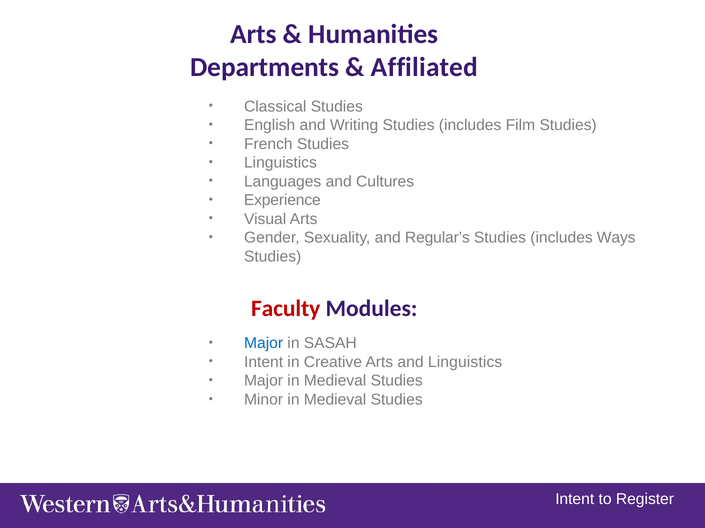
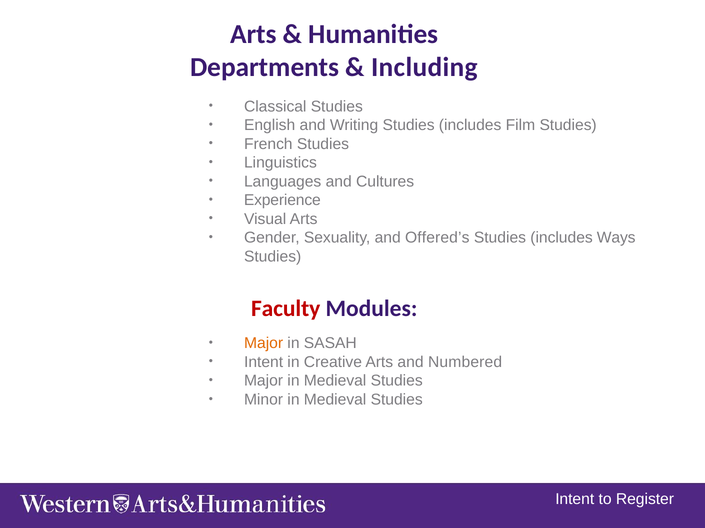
Affiliated: Affiliated -> Including (424, 67)
Regular’s: Regular’s -> Offered’s (437, 238)
Major colour: blue -> orange (264, 344)
and Linguistics: Linguistics -> Numbered (465, 363)
